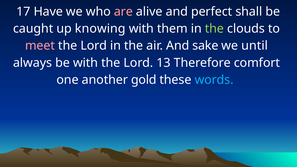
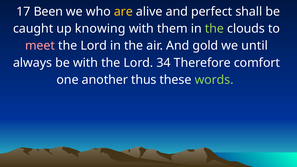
Have: Have -> Been (48, 12)
are colour: pink -> yellow (123, 12)
sake: sake -> gold (205, 46)
13: 13 -> 34 (163, 63)
gold: gold -> thus (144, 80)
words colour: light blue -> light green (214, 80)
